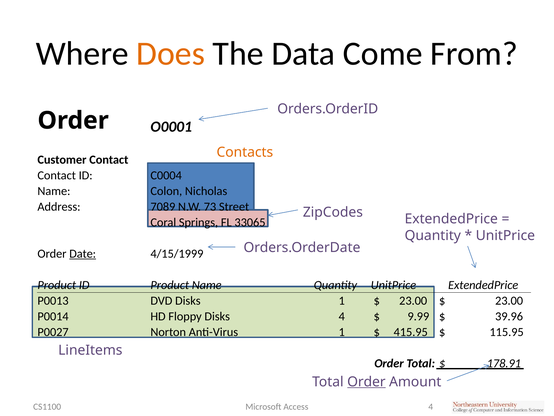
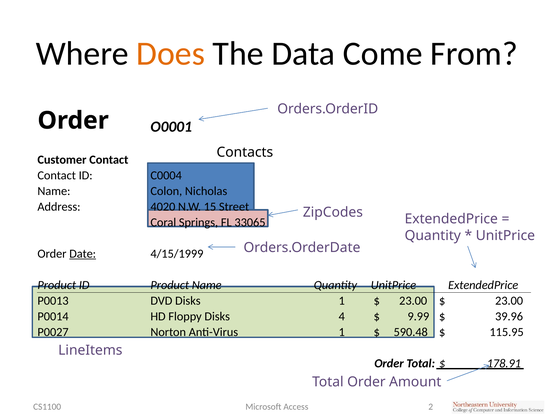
Contacts colour: orange -> black (245, 152)
7089: 7089 -> 4020 (163, 207)
73: 73 -> 15 (210, 207)
415.95: 415.95 -> 590.48 (411, 332)
Order underline: present -> none (366, 381)
Access 4: 4 -> 2 (431, 406)
